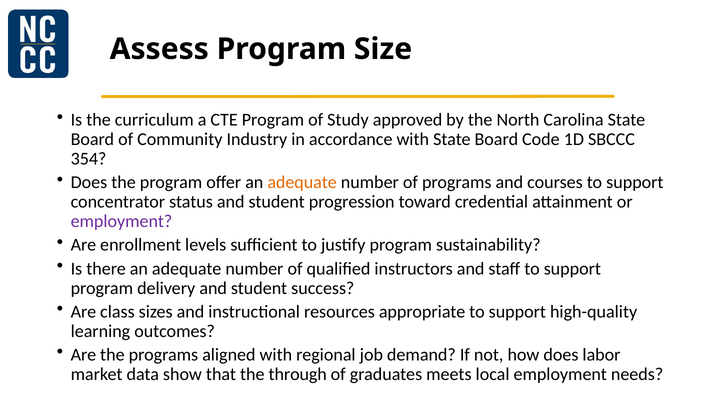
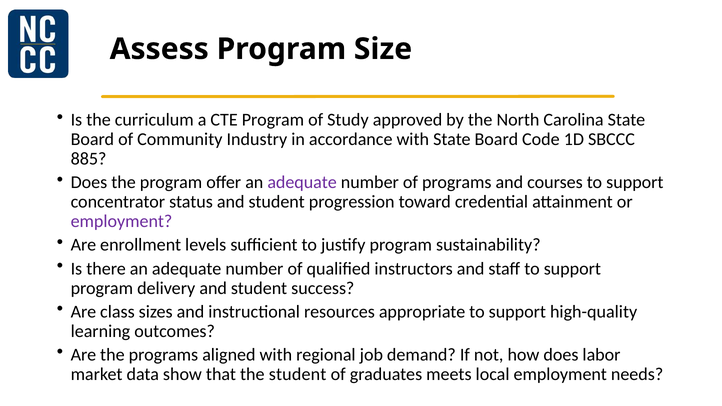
354: 354 -> 885 (89, 159)
adequate colour: orange -> purple (302, 183)
the through: through -> student (298, 374)
